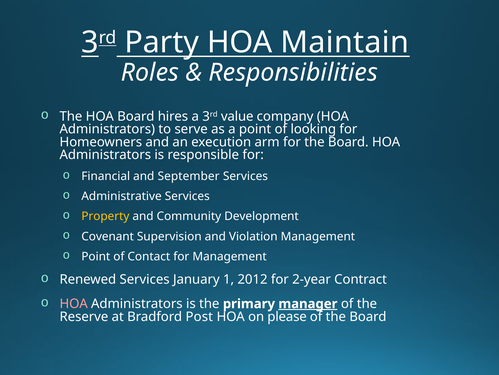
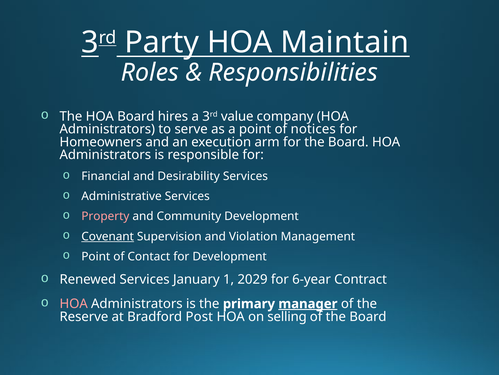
looking: looking -> notices (313, 129)
September: September -> Desirability (189, 176)
Property colour: yellow -> pink (105, 216)
Covenant underline: none -> present (108, 236)
for Management: Management -> Development (230, 256)
2012: 2012 -> 2029 (253, 279)
2-year: 2-year -> 6-year (312, 279)
please: please -> selling (287, 316)
